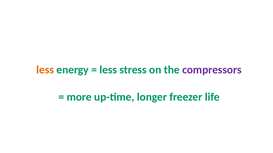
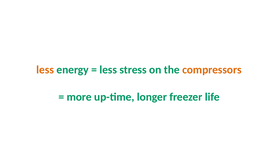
compressors colour: purple -> orange (212, 70)
